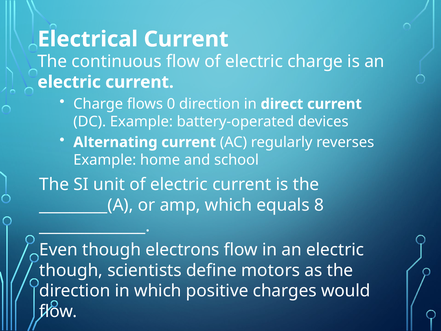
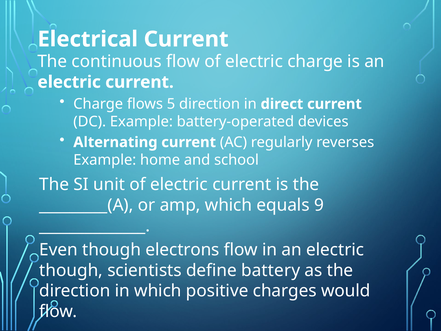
0: 0 -> 5 (171, 104)
8: 8 -> 9 (319, 205)
motors: motors -> battery (271, 270)
